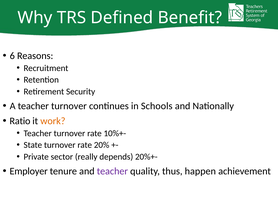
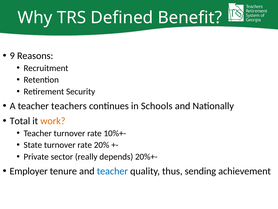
6: 6 -> 9 (12, 56)
A teacher turnover: turnover -> teachers (69, 106)
Ratio: Ratio -> Total (20, 121)
teacher colour: purple -> blue (112, 171)
happen: happen -> sending (200, 171)
